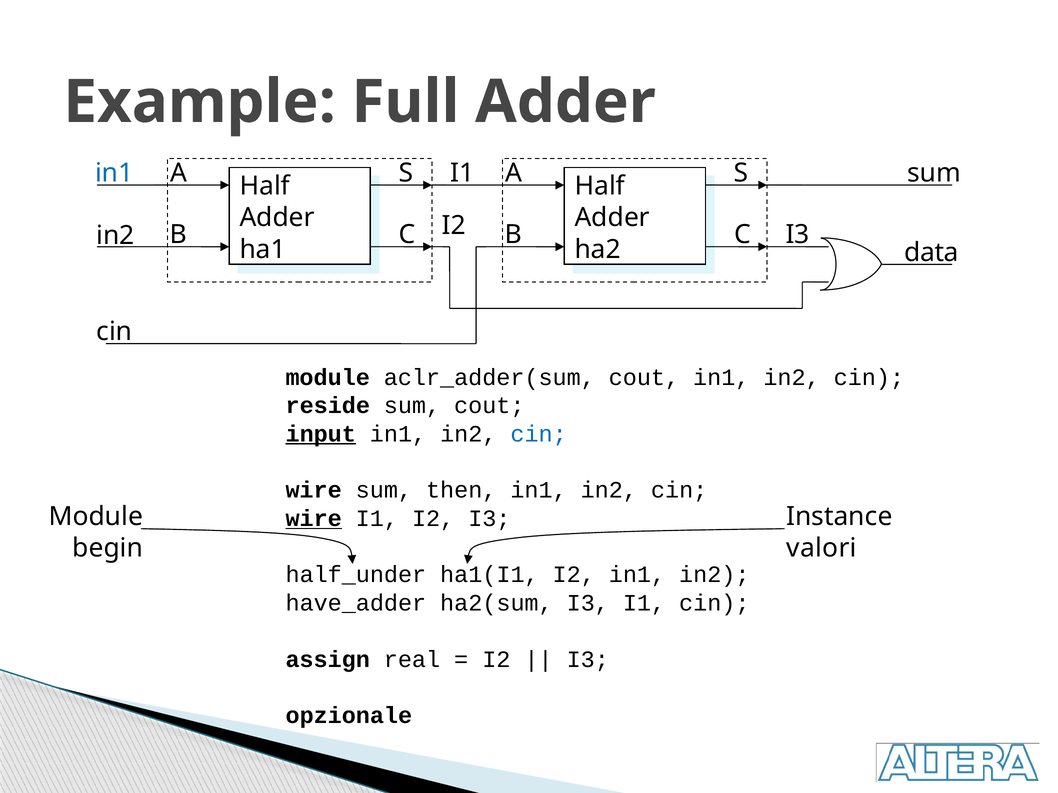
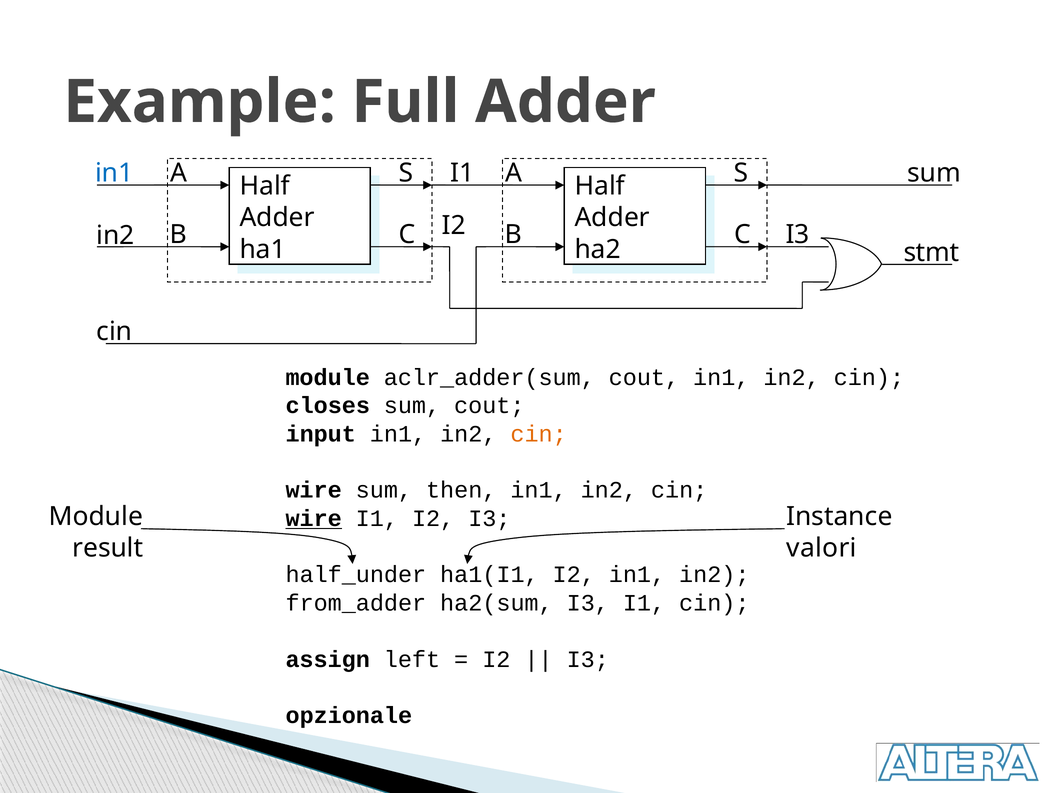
data: data -> stmt (931, 253)
reside: reside -> closes (328, 406)
input underline: present -> none (321, 434)
cin colour: blue -> orange (539, 434)
begin: begin -> result (108, 549)
have_adder: have_adder -> from_adder (356, 603)
real: real -> left (412, 660)
